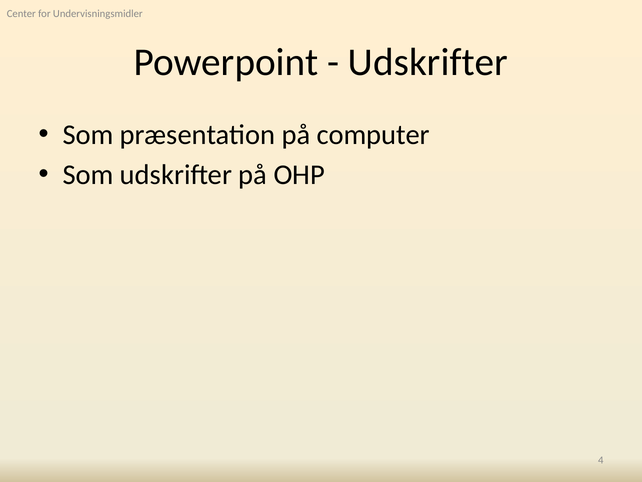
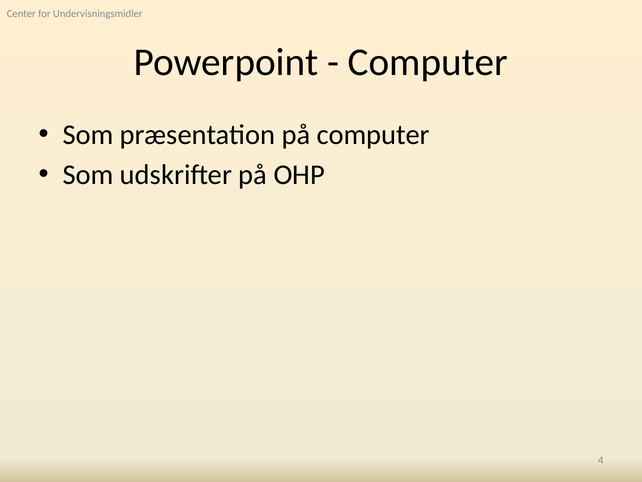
Udskrifter: Udskrifter -> Computer (428, 62)
